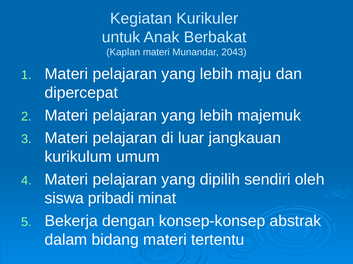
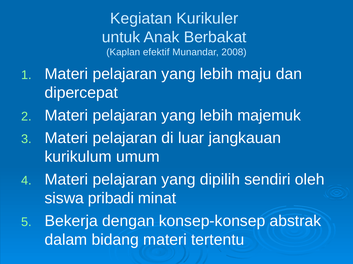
Kaplan materi: materi -> efektif (156, 52)
2043: 2043 -> 2008 (234, 52)
